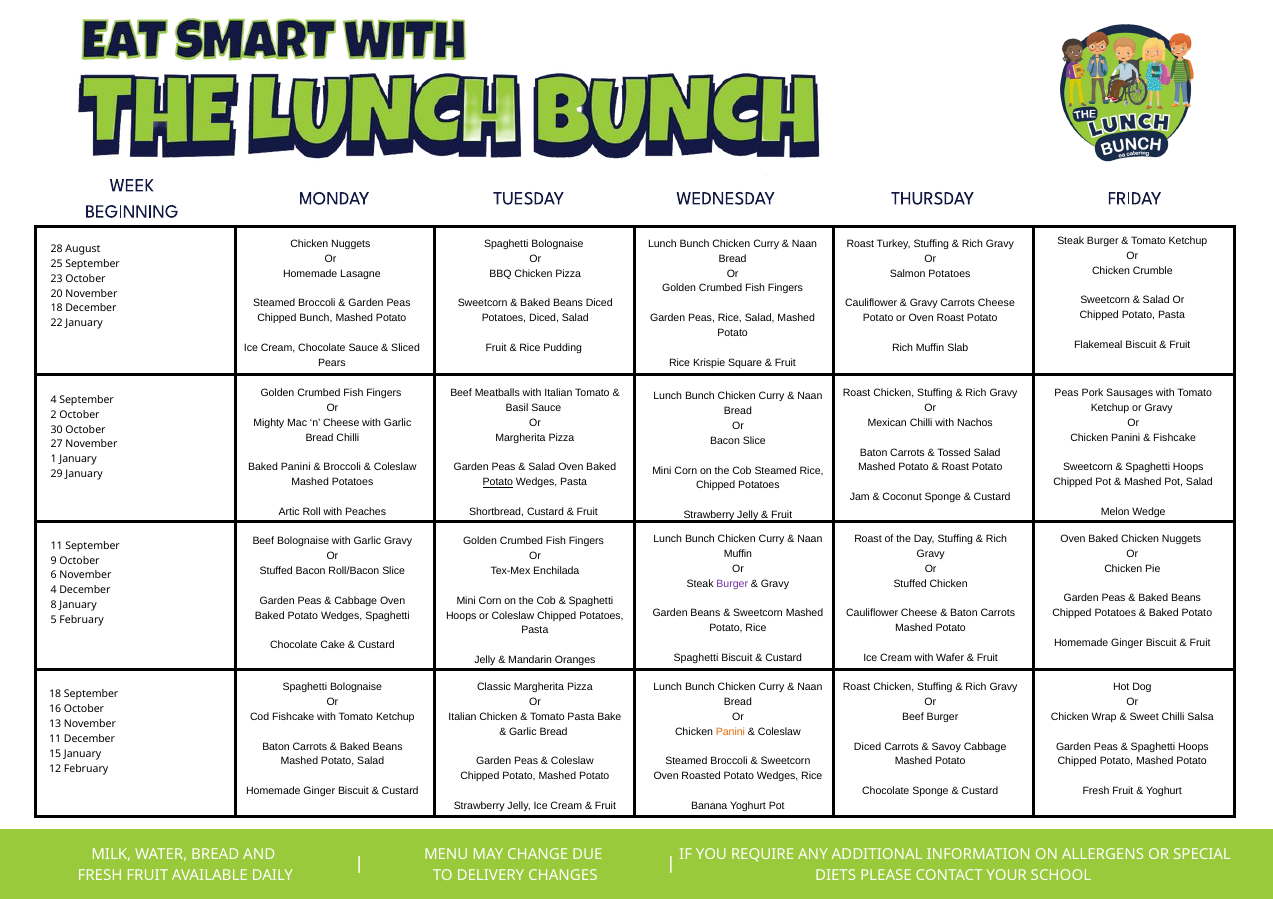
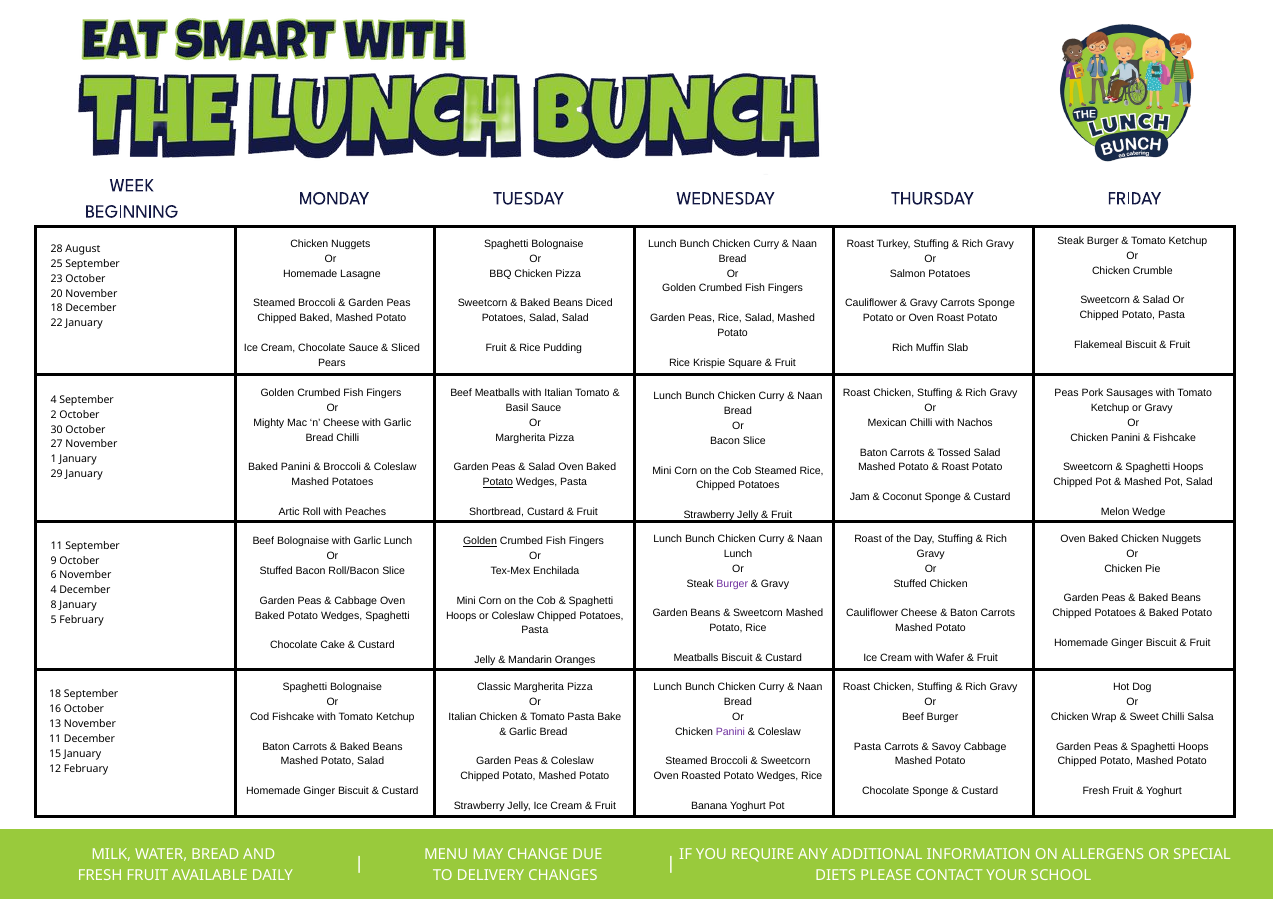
Carrots Cheese: Cheese -> Sponge (996, 303)
Chipped Bunch: Bunch -> Baked (316, 318)
Potatoes Diced: Diced -> Salad (544, 318)
Garlic Gravy: Gravy -> Lunch (398, 542)
Golden underline: none -> present (480, 542)
Muffin: Muffin -> Lunch (738, 554)
Spaghetti: Spaghetti -> Meatballs (696, 658)
Panini colour: orange -> purple (730, 732)
Diced: Diced -> Pasta (868, 747)
